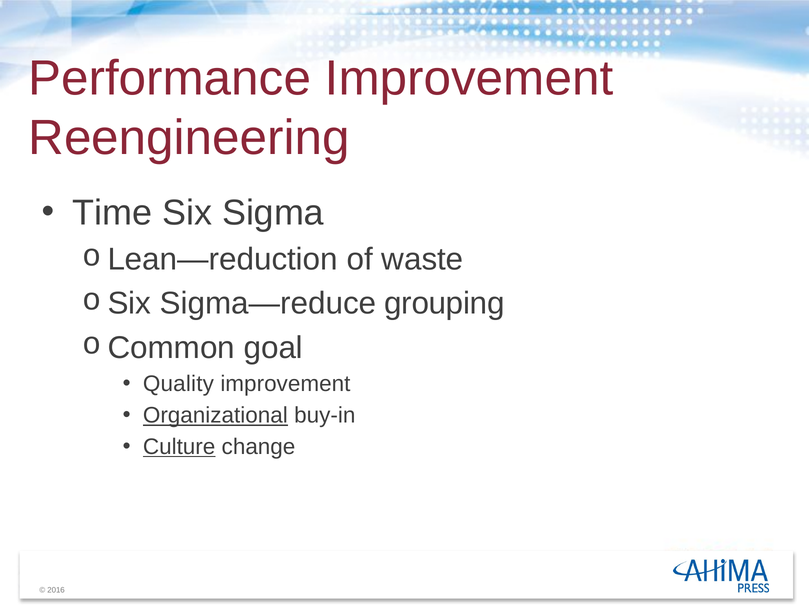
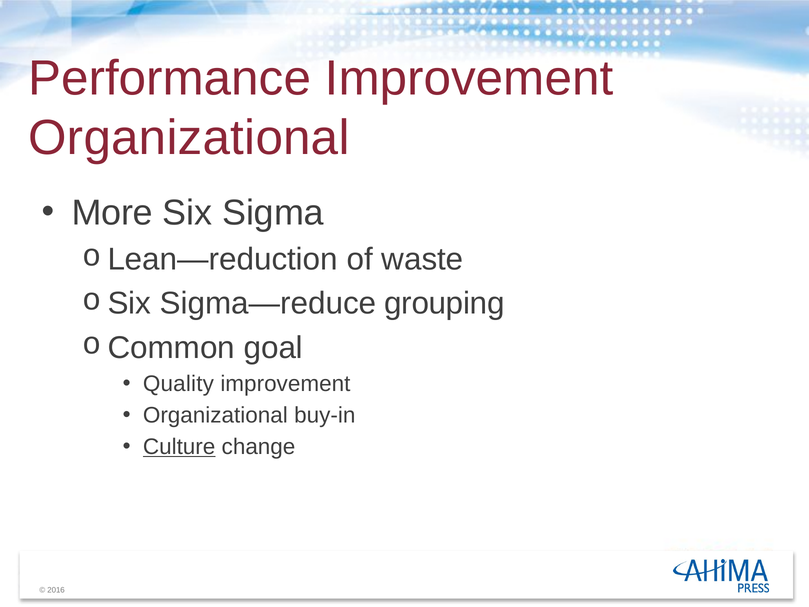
Reengineering: Reengineering -> Organizational (189, 138)
Time: Time -> More (112, 213)
Organizational underline: present -> none (215, 415)
